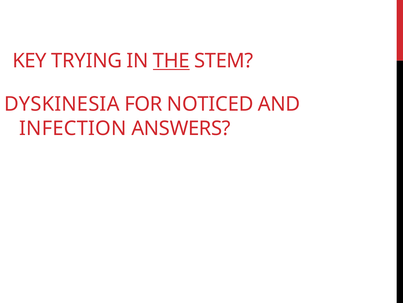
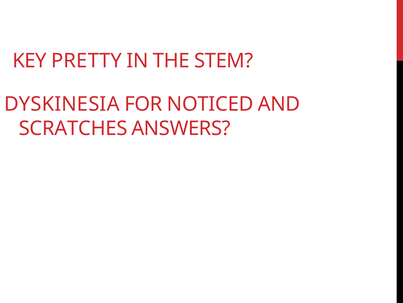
TRYING: TRYING -> PRETTY (87, 61)
THE underline: present -> none (171, 61)
INFECTION: INFECTION -> SCRATCHES (73, 128)
